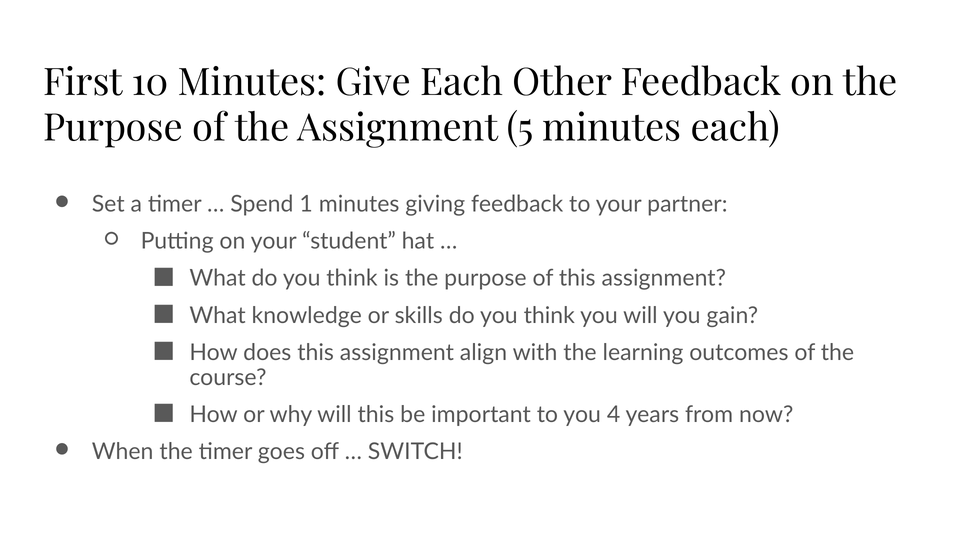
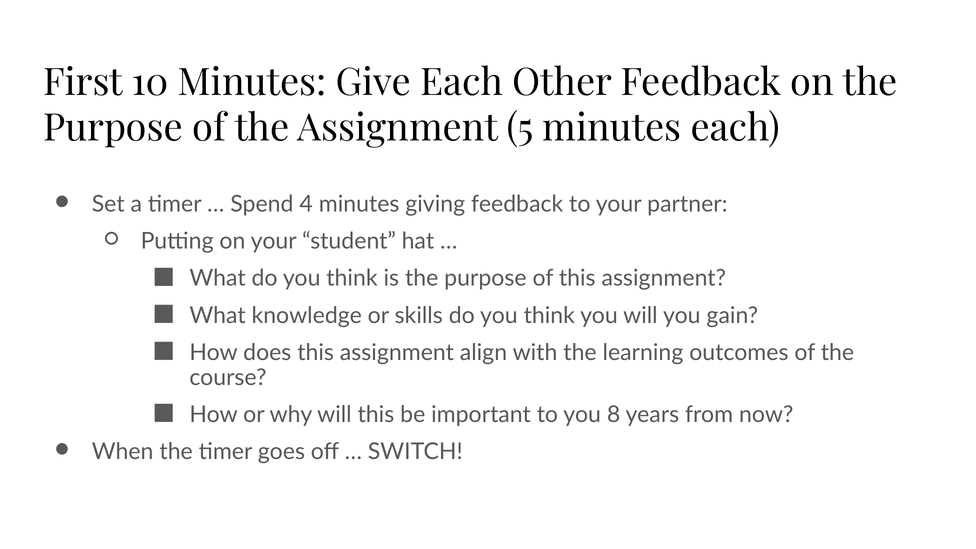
1: 1 -> 4 (306, 204)
4: 4 -> 8 (614, 414)
